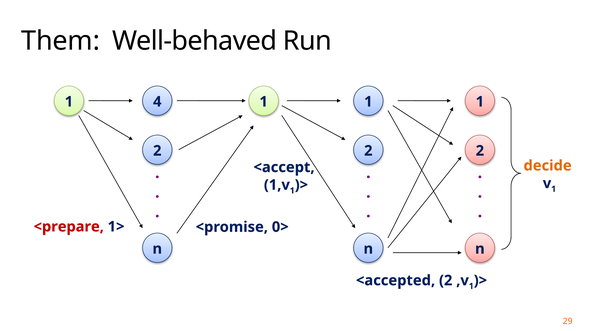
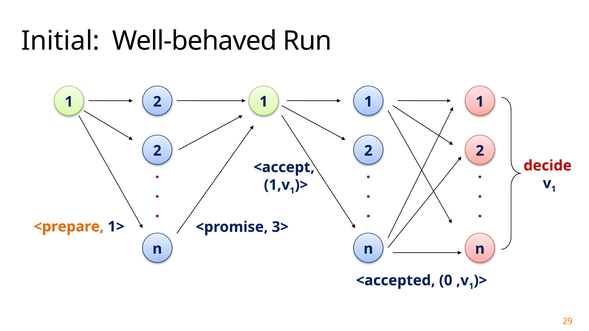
Them: Them -> Initial (61, 41)
4: 4 -> 2 (157, 102)
decide colour: orange -> red (548, 166)
<prepare colour: red -> orange (69, 227)
0>: 0> -> 3> (280, 227)
<accepted 2: 2 -> 0 (446, 281)
